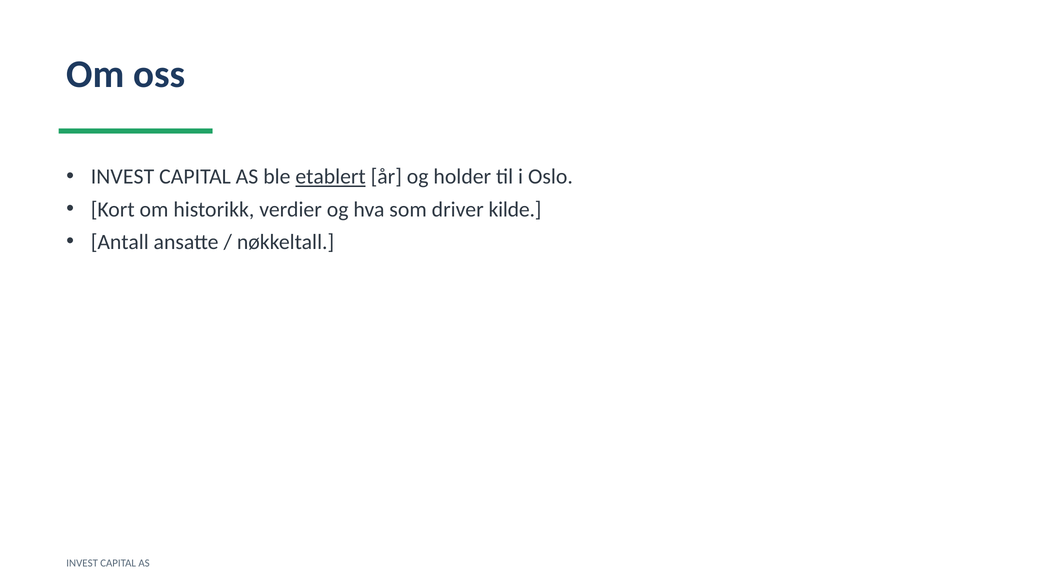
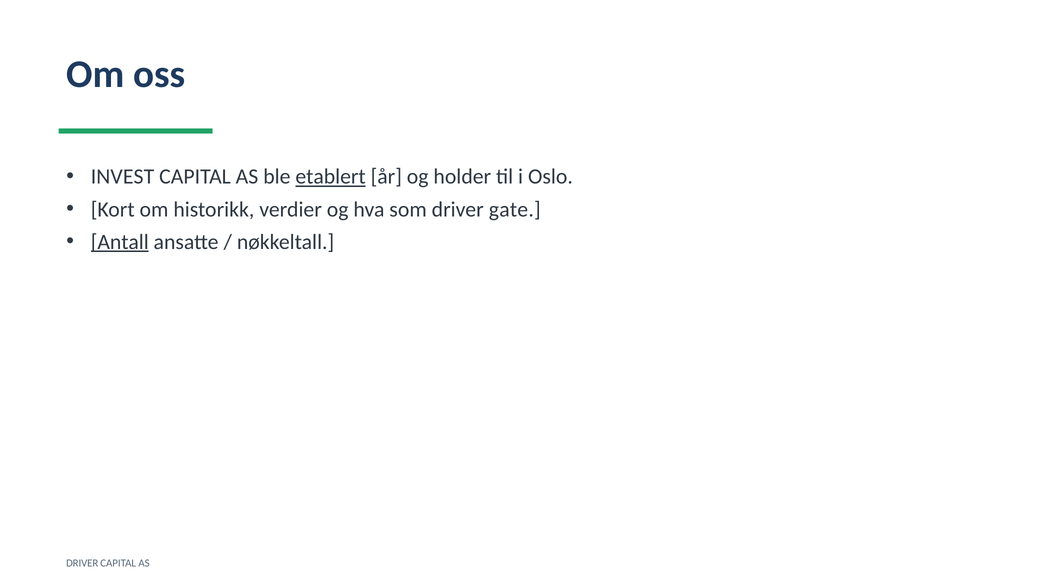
kilde: kilde -> gate (515, 209)
Antall underline: none -> present (120, 242)
INVEST: INVEST -> DRIVER (82, 563)
